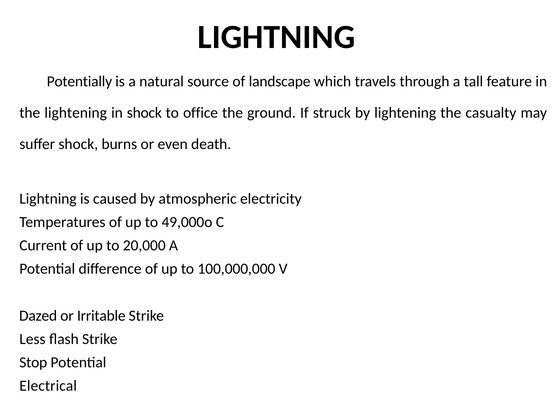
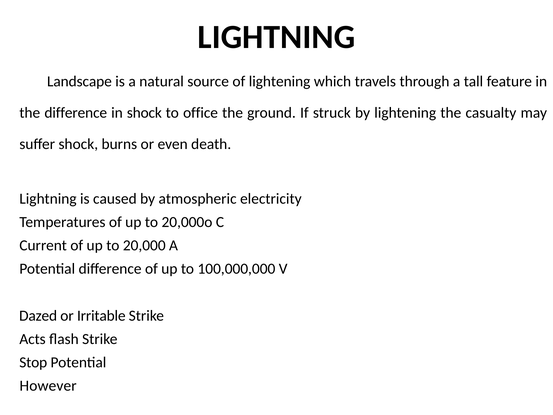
Potentially: Potentially -> Landscape (79, 81)
of landscape: landscape -> lightening (280, 81)
the lightening: lightening -> difference (76, 113)
49,000o: 49,000o -> 20,000o (187, 222)
Less: Less -> Acts (33, 339)
Electrical: Electrical -> However (48, 385)
